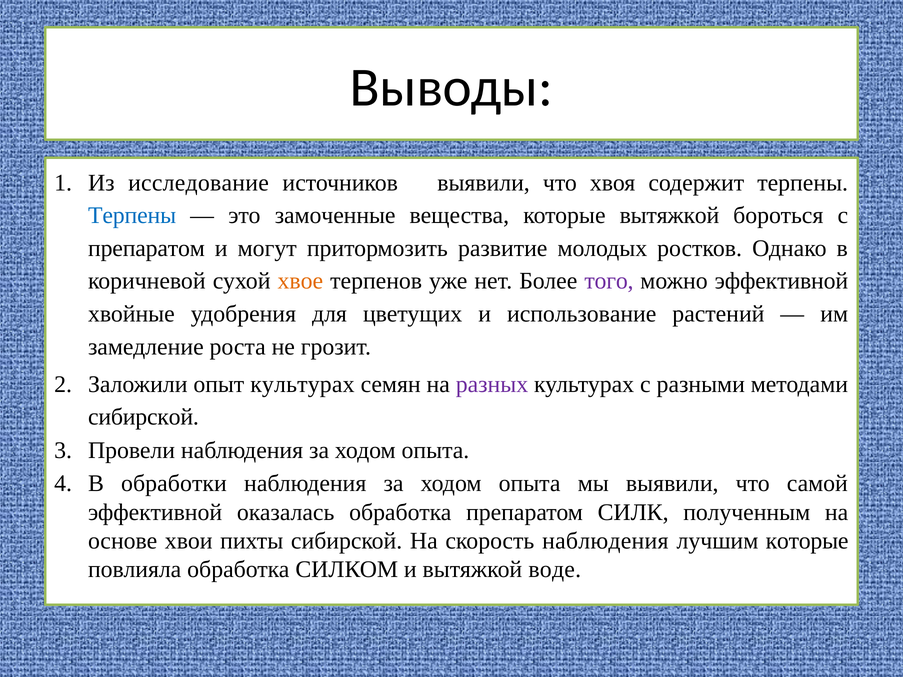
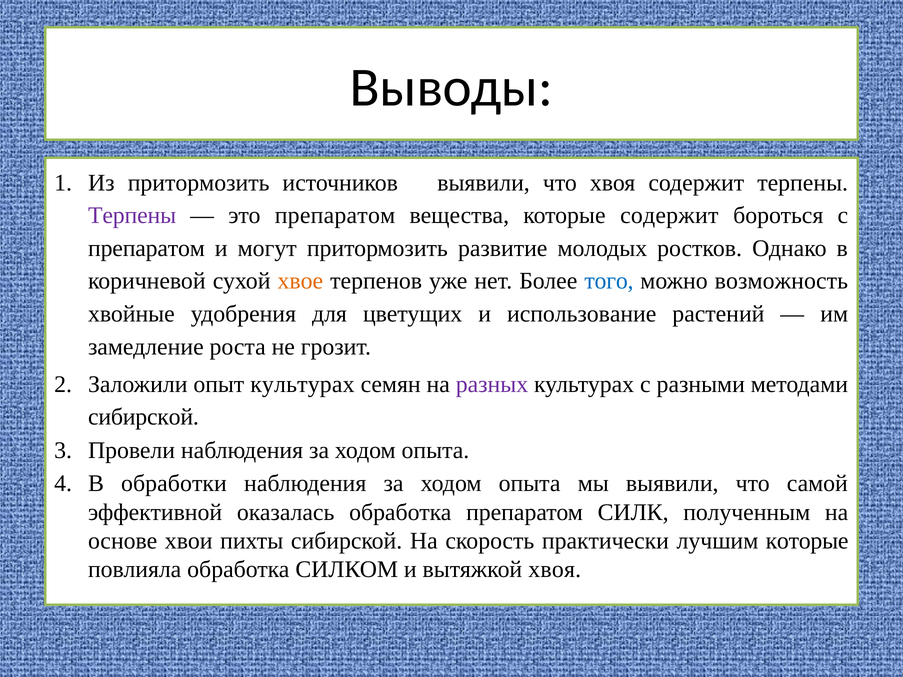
Из исследование: исследование -> притормозить (199, 183)
Терпены colour: blue -> purple (132, 216)
это замоченные: замоченные -> препаратом (335, 216)
которые вытяжкой: вытяжкой -> содержит (669, 216)
того colour: purple -> blue (609, 281)
можно эффективной: эффективной -> возможность (781, 281)
скорость наблюдения: наблюдения -> практически (605, 541)
вытяжкой воде: воде -> хвоя (555, 569)
